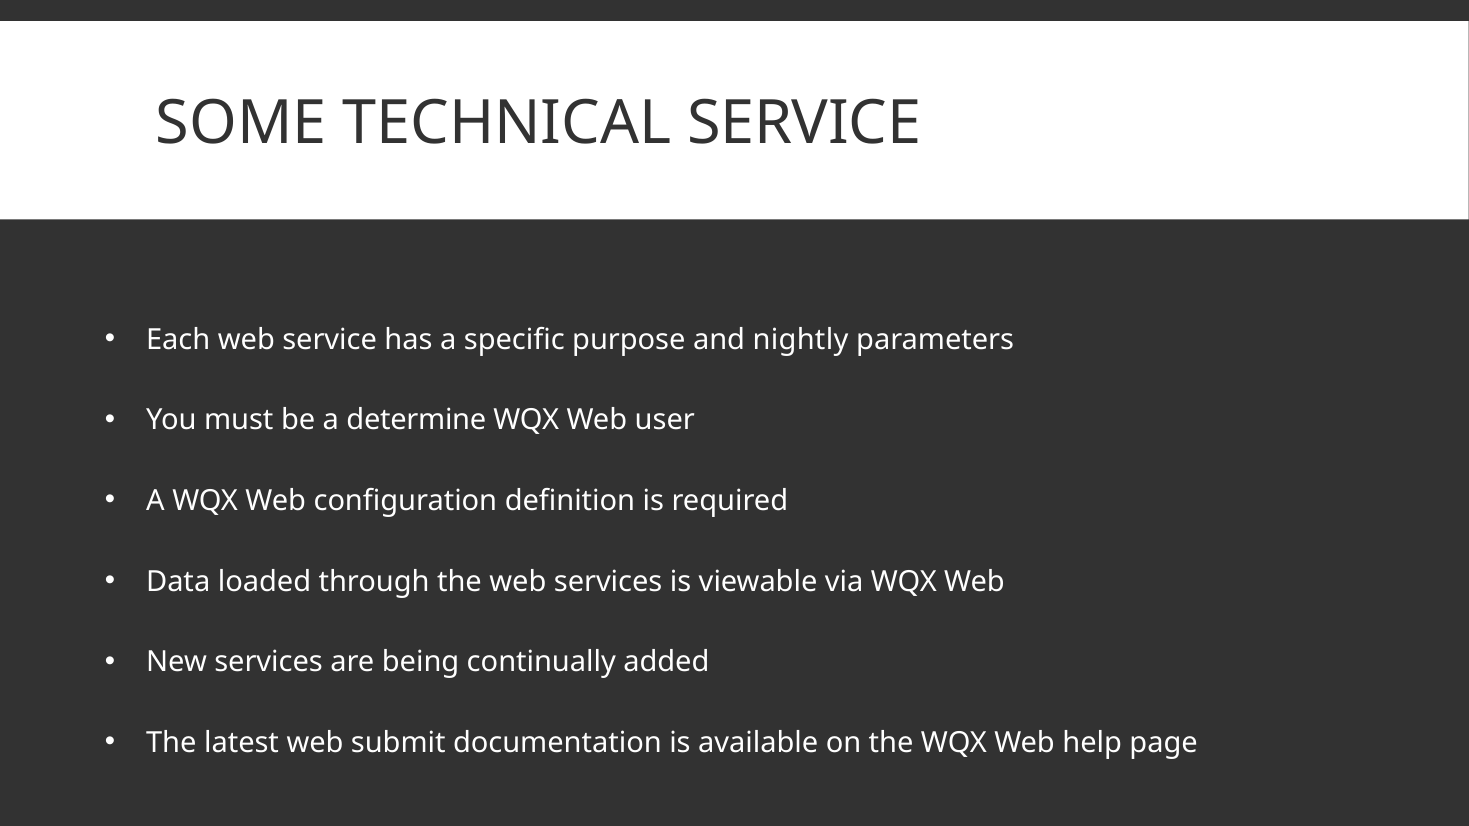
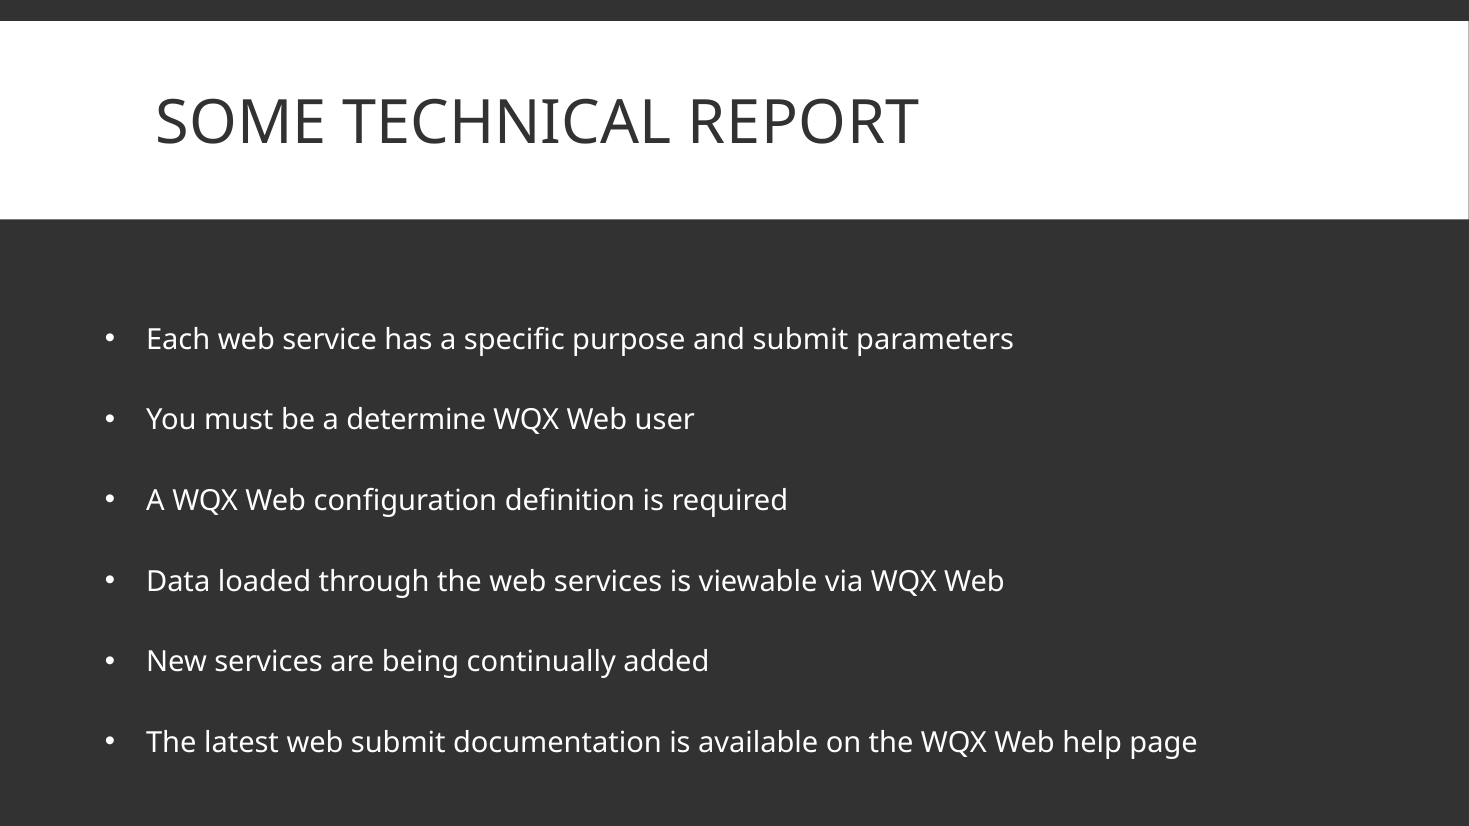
TECHNICAL SERVICE: SERVICE -> REPORT (804, 124)
and nightly: nightly -> submit (801, 340)
